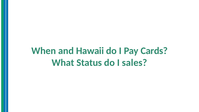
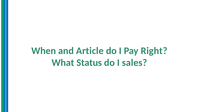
Hawaii: Hawaii -> Article (90, 51)
Cards: Cards -> Right (154, 51)
